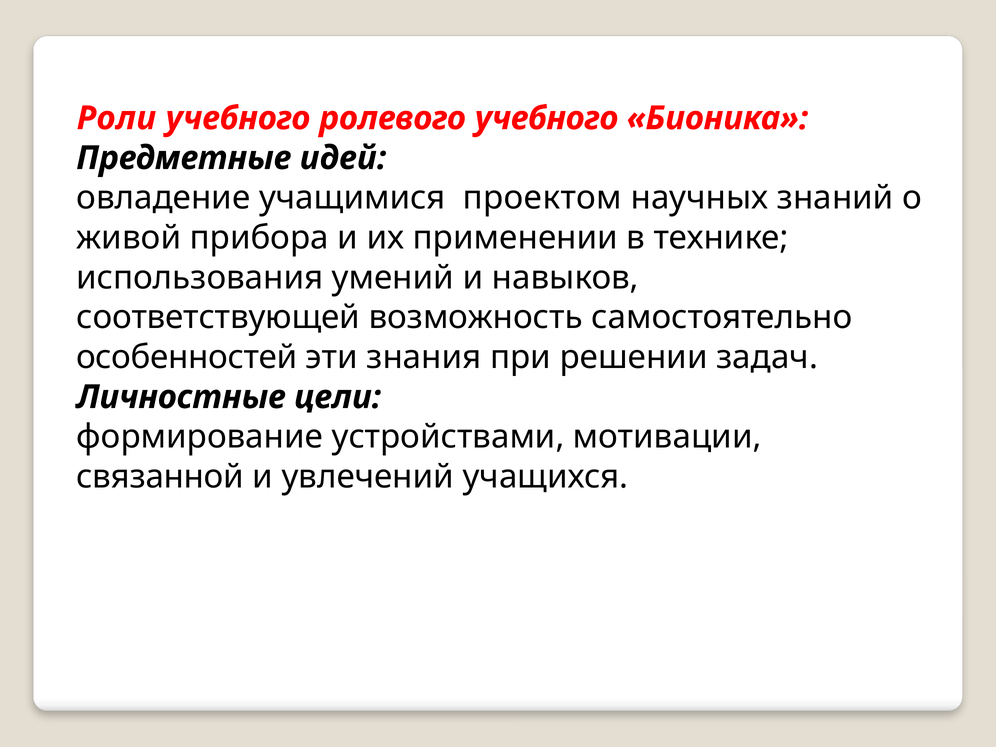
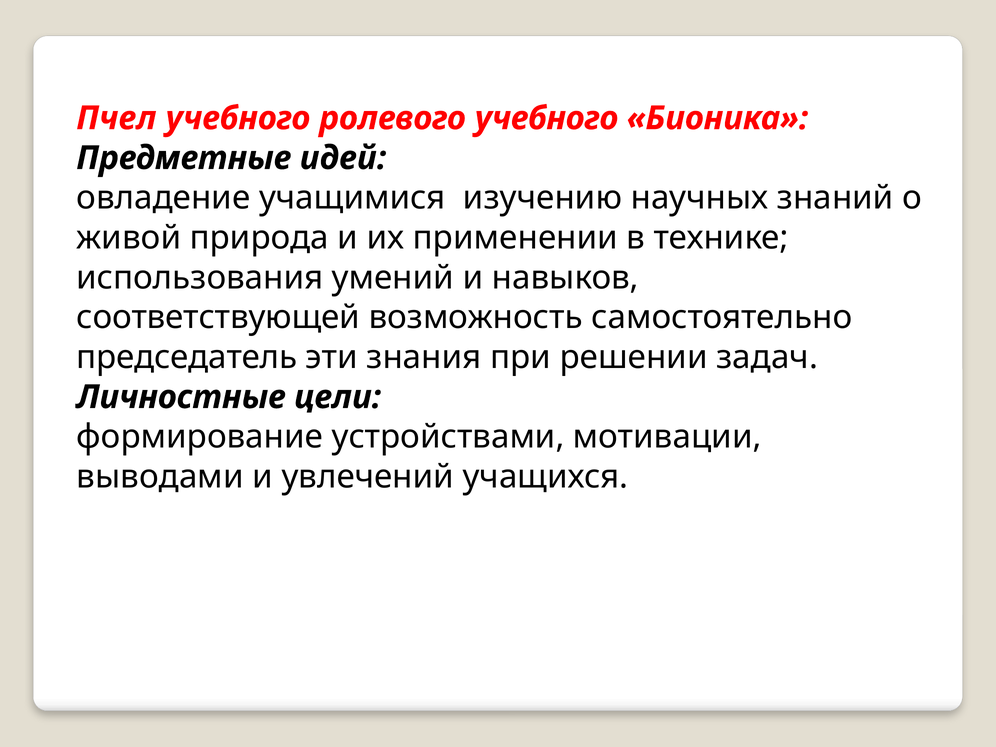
Роли: Роли -> Пчел (116, 118)
проектом: проектом -> изучению (543, 198)
прибора: прибора -> природа (259, 238)
особенностей: особенностей -> председатель (187, 357)
связанной: связанной -> выводами (160, 477)
